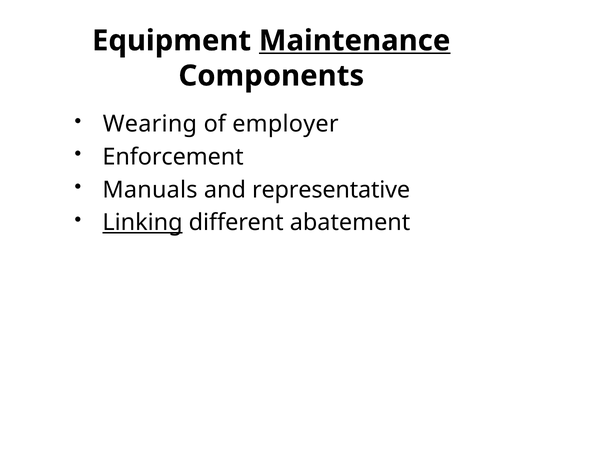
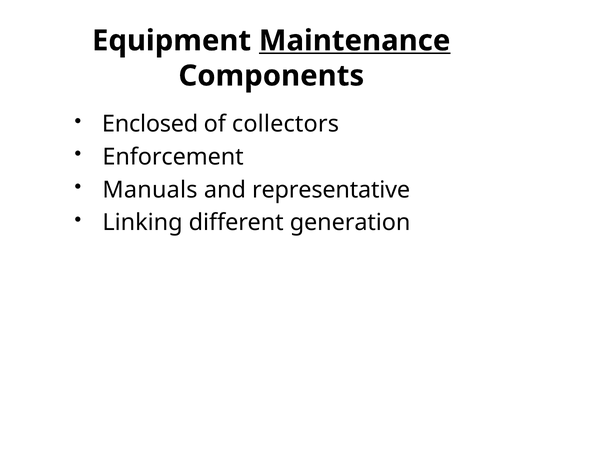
Wearing: Wearing -> Enclosed (150, 124)
employer: employer -> collectors (285, 124)
Linking underline: present -> none (143, 223)
abatement: abatement -> generation (350, 223)
